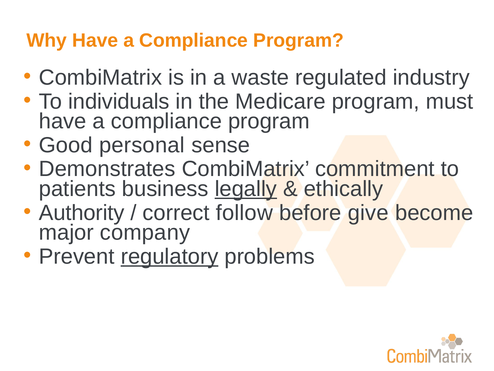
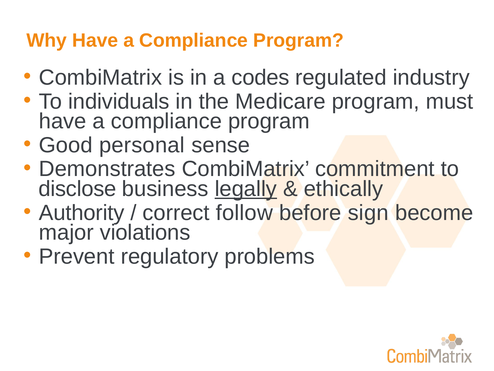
waste: waste -> codes (260, 77)
patients: patients -> disclose (77, 189)
give: give -> sign (368, 212)
company: company -> violations (145, 232)
regulatory underline: present -> none (170, 256)
